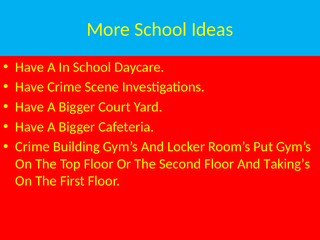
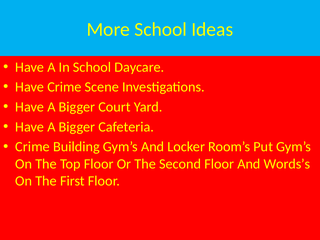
Taking’s: Taking’s -> Words’s (287, 164)
